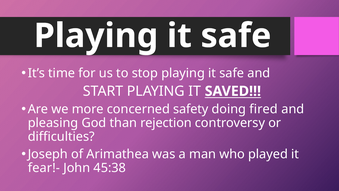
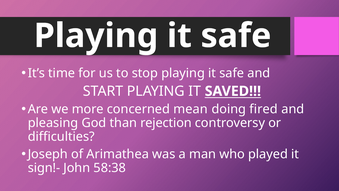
safety: safety -> mean (191, 109)
fear!-: fear!- -> sign!- (44, 168)
45:38: 45:38 -> 58:38 (110, 168)
